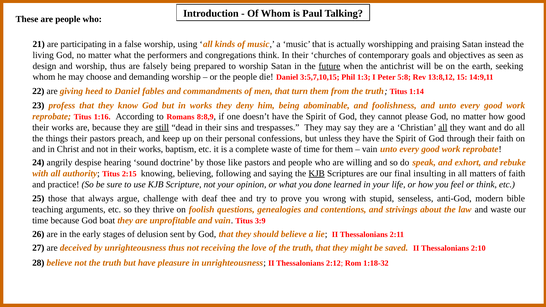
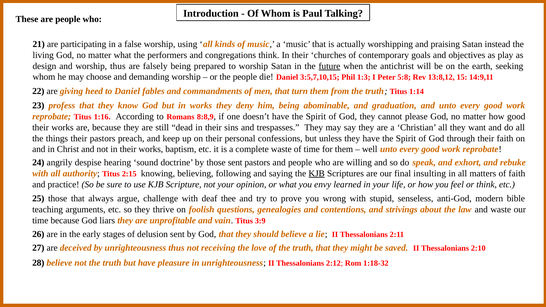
seen: seen -> play (505, 55)
foolishness: foolishness -> graduation (394, 106)
still underline: present -> none (162, 127)
all underline: present -> none (443, 127)
vain: vain -> well (370, 149)
those like: like -> sent (235, 163)
done: done -> envy (323, 184)
boat: boat -> liars (107, 221)
